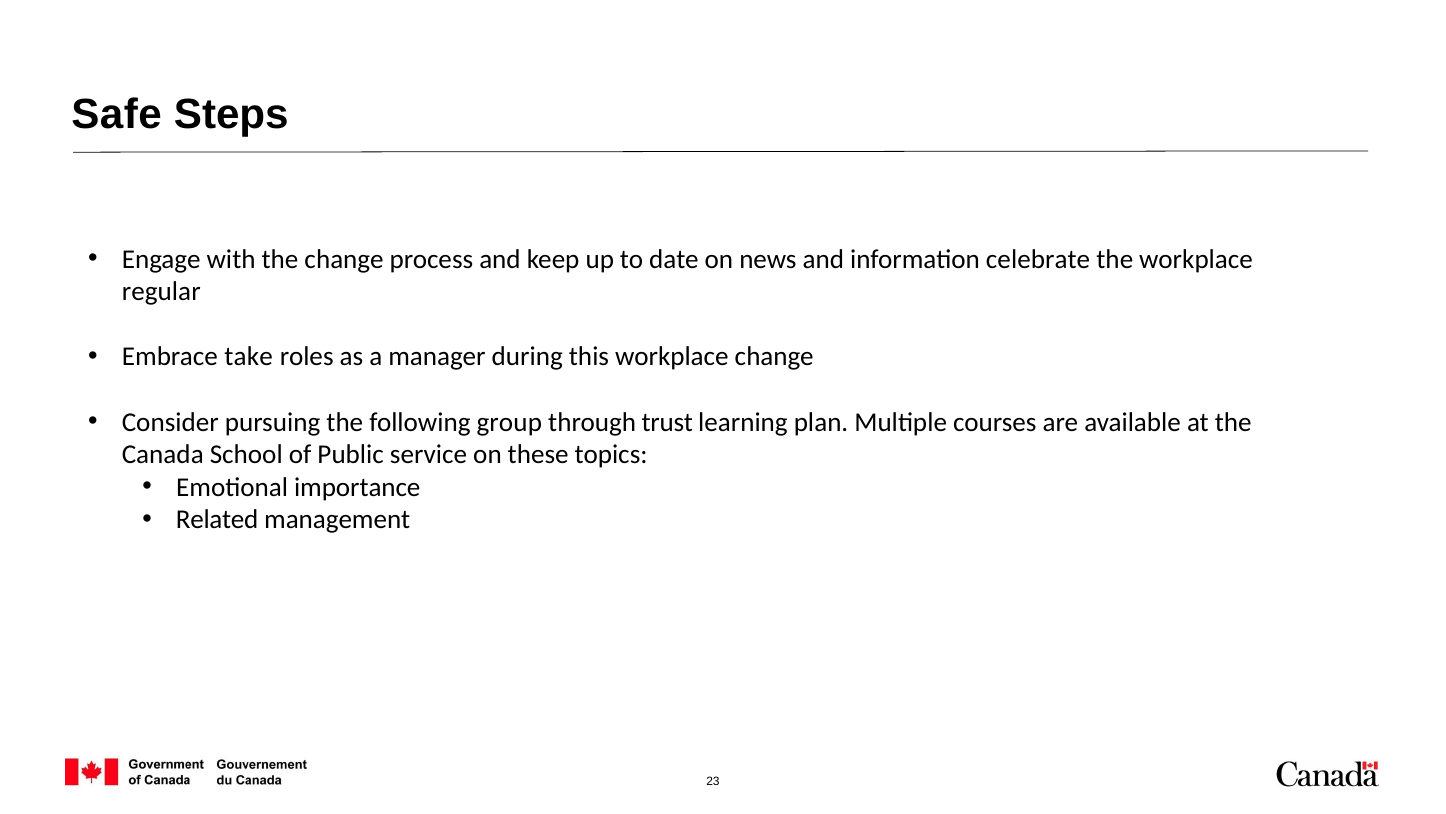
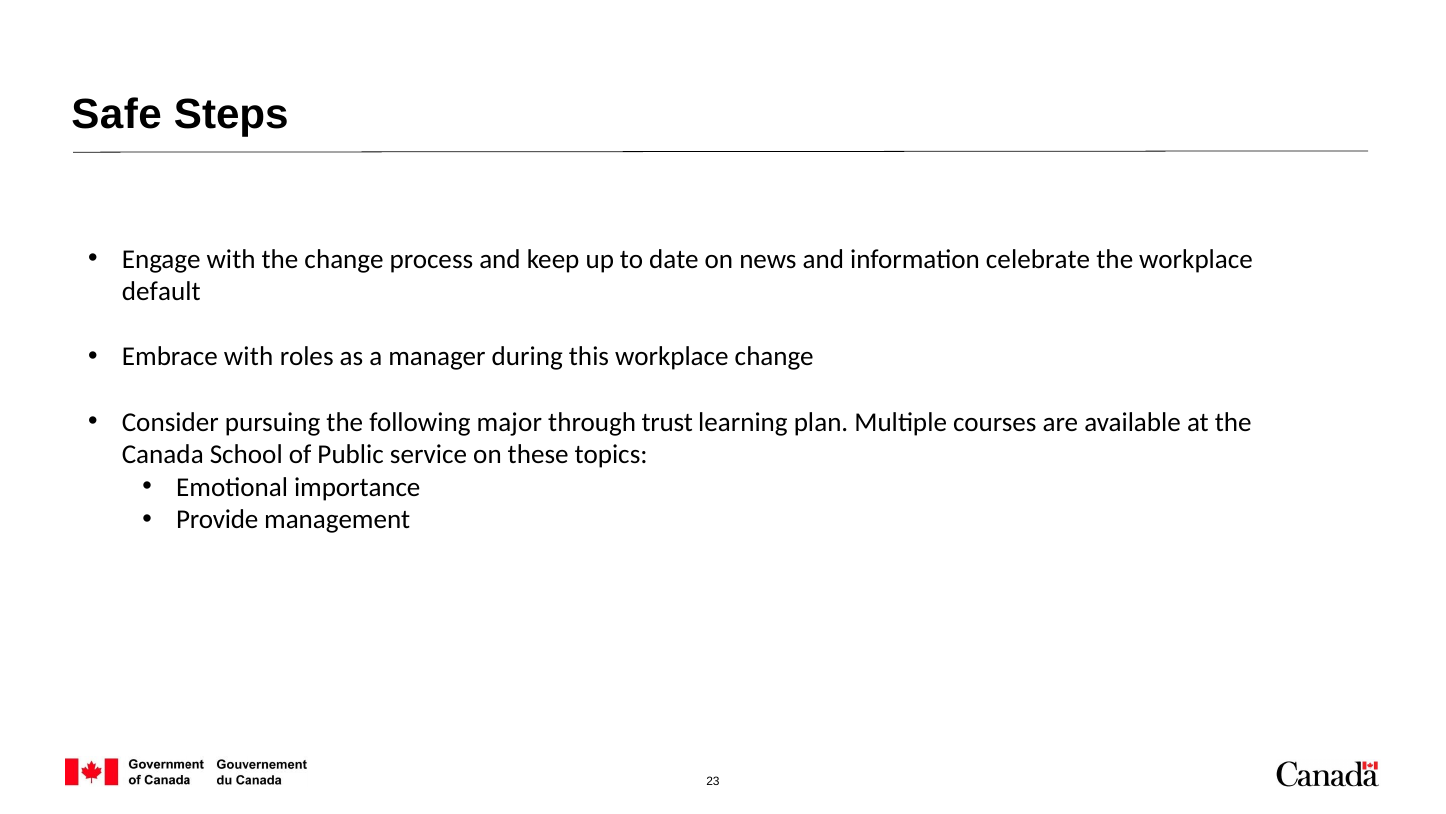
regular: regular -> default (161, 292)
Embrace take: take -> with (249, 357)
group: group -> major (509, 422)
Related: Related -> Provide (217, 519)
